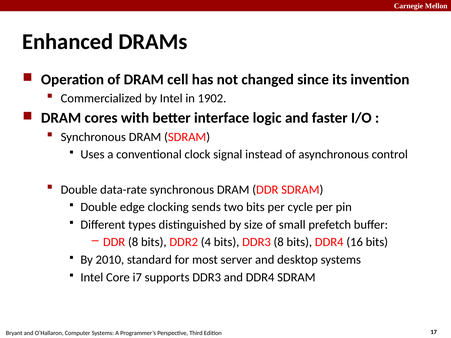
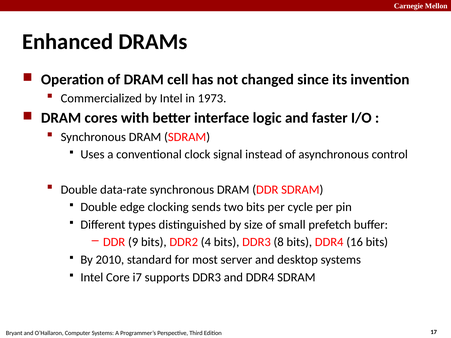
1902: 1902 -> 1973 (212, 98)
DDR 8: 8 -> 9 (133, 242)
